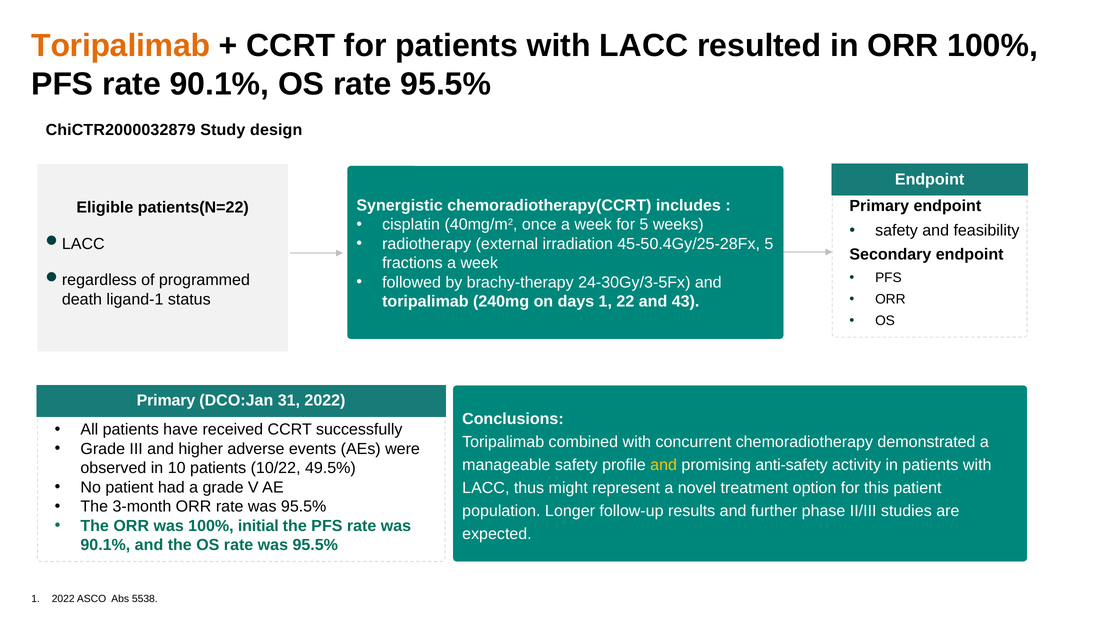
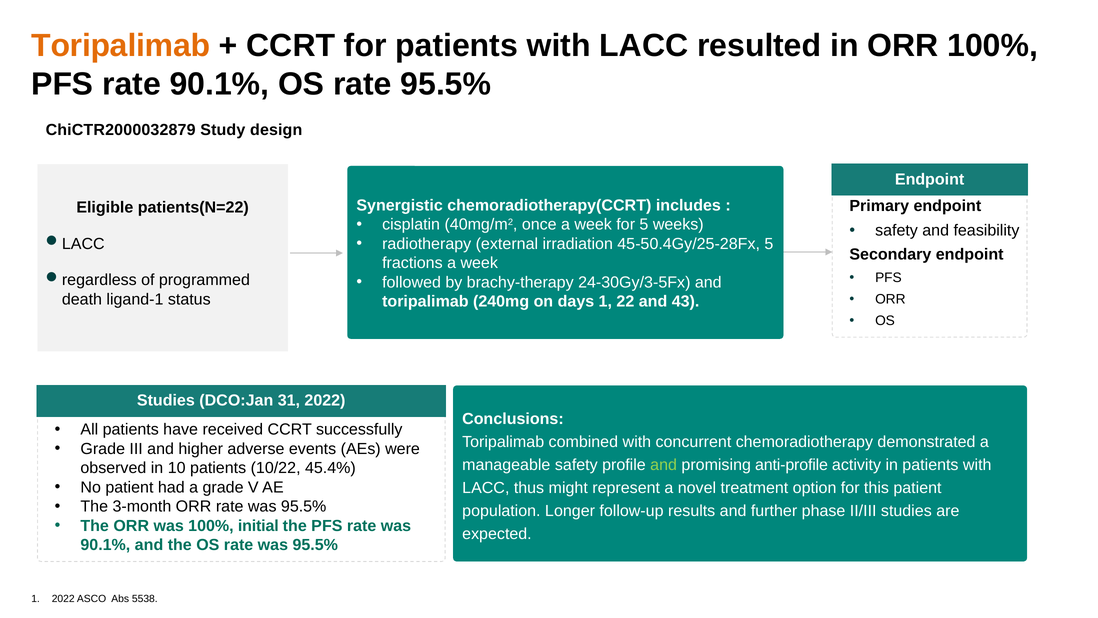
Primary: Primary -> Studies (166, 400)
and colour: yellow -> light green (664, 465)
anti-safety: anti-safety -> anti-profile (792, 465)
49.5%: 49.5% -> 45.4% (330, 468)
